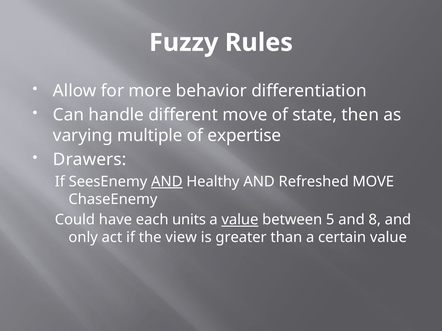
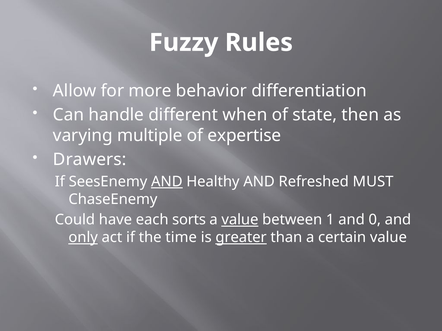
different move: move -> when (245, 115)
Refreshed MOVE: MOVE -> MUST (373, 182)
units: units -> sorts (189, 220)
5: 5 -> 1 (330, 220)
8: 8 -> 0 (375, 220)
only underline: none -> present (83, 238)
view: view -> time (181, 238)
greater underline: none -> present (241, 238)
